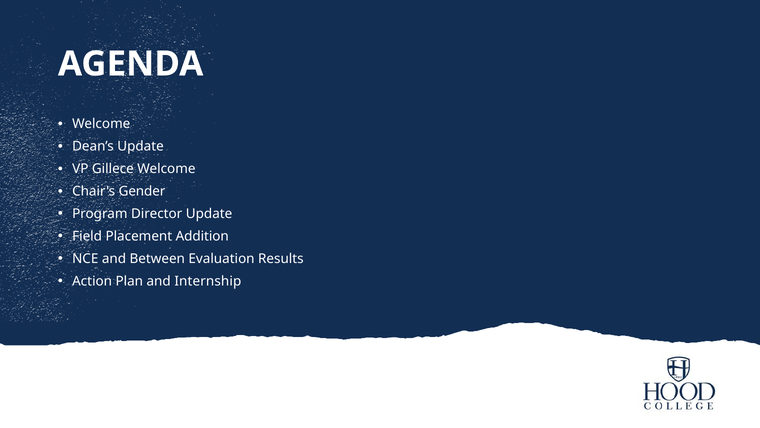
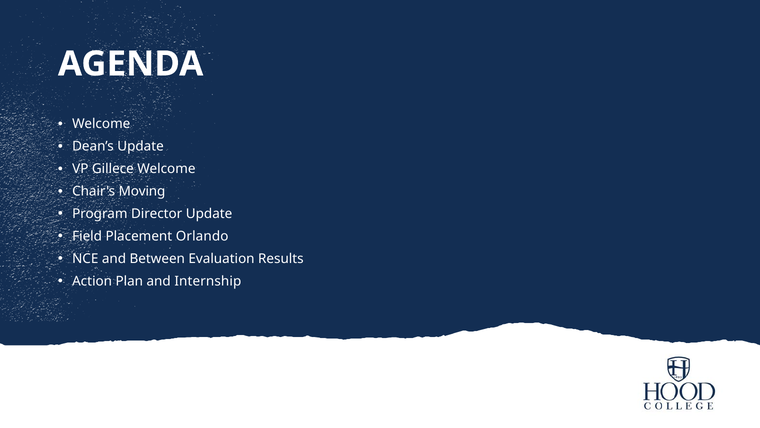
Gender: Gender -> Moving (142, 191)
Addition: Addition -> Orlando (202, 236)
